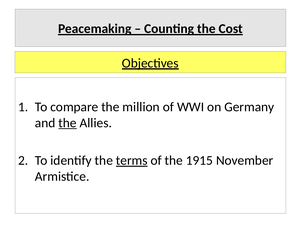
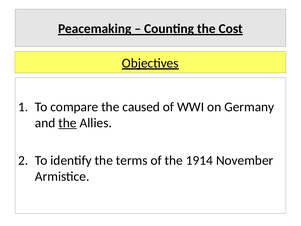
million: million -> caused (141, 107)
terms underline: present -> none (132, 160)
1915: 1915 -> 1914 (199, 160)
